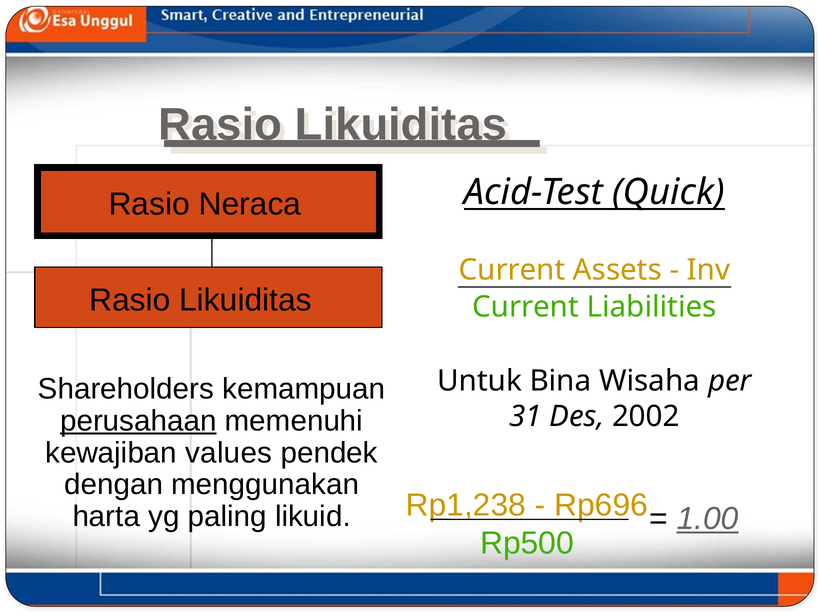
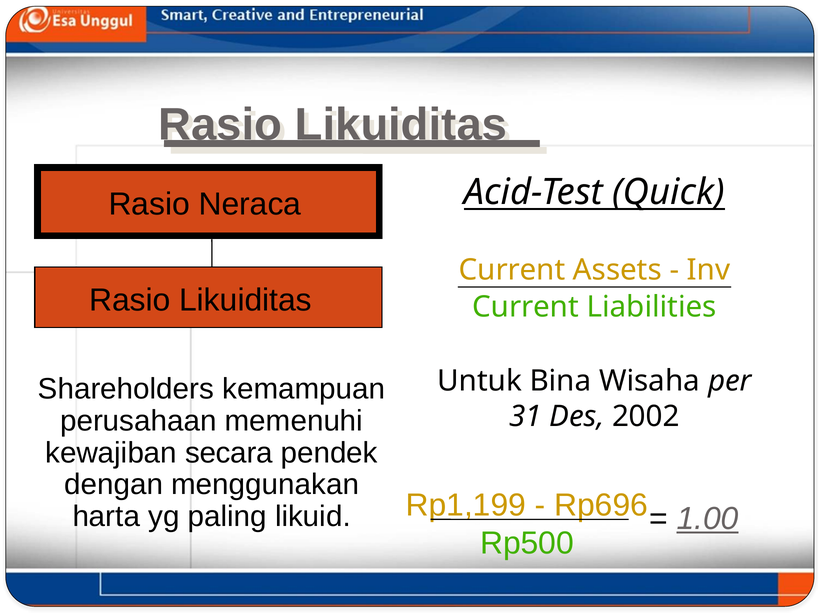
perusahaan underline: present -> none (138, 421)
values: values -> secara (229, 453)
Rp1,238: Rp1,238 -> Rp1,199 (466, 505)
